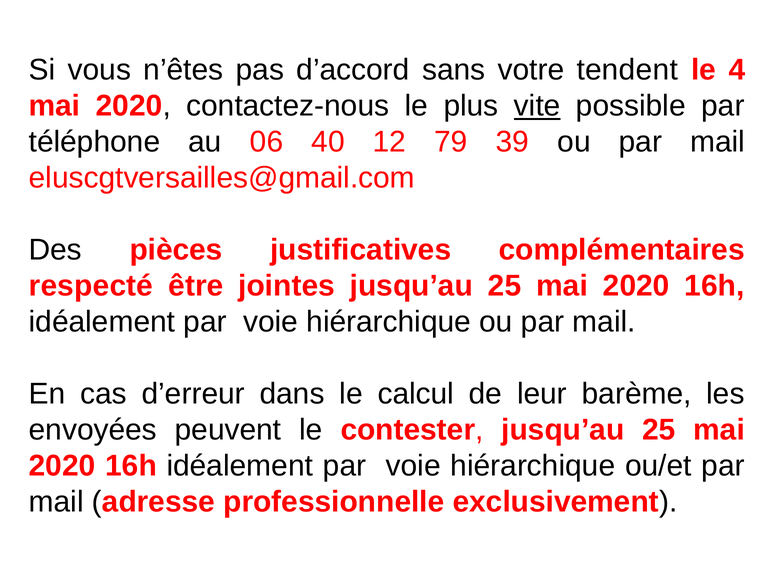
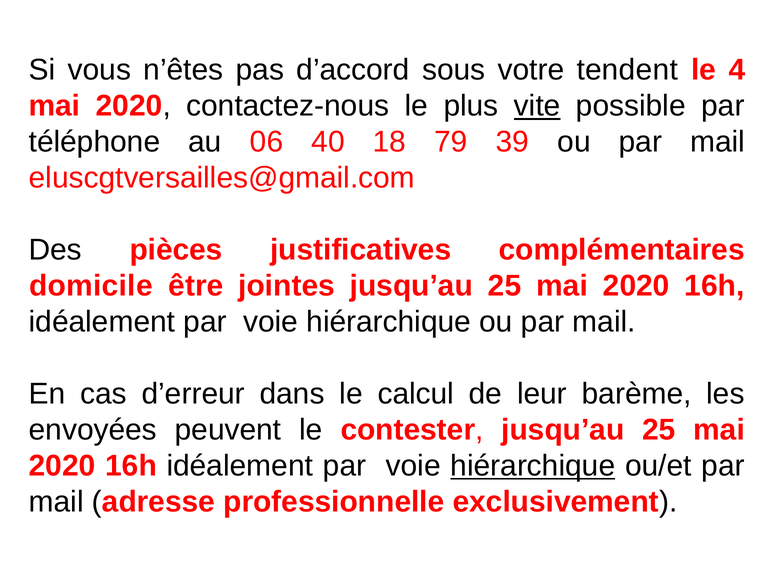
sans: sans -> sous (454, 70)
12: 12 -> 18 (389, 142)
respecté: respecté -> domicile (91, 286)
hiérarchique underline: none -> present (533, 466)
